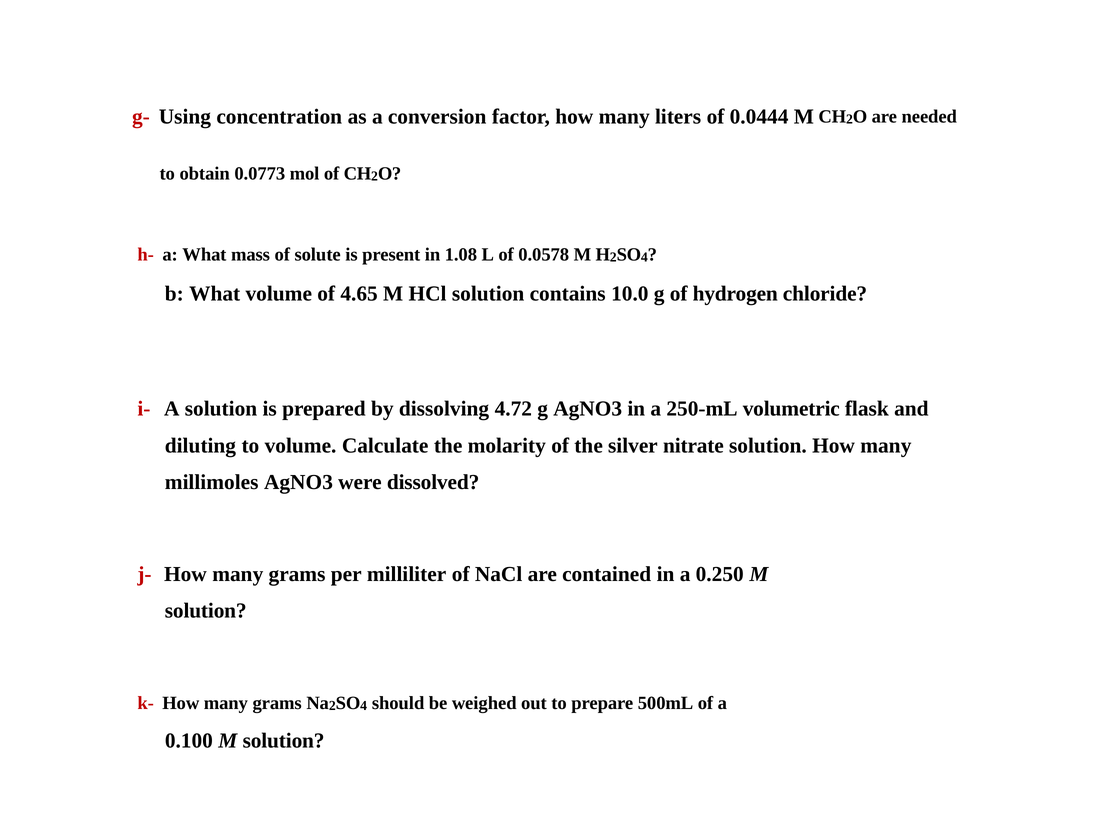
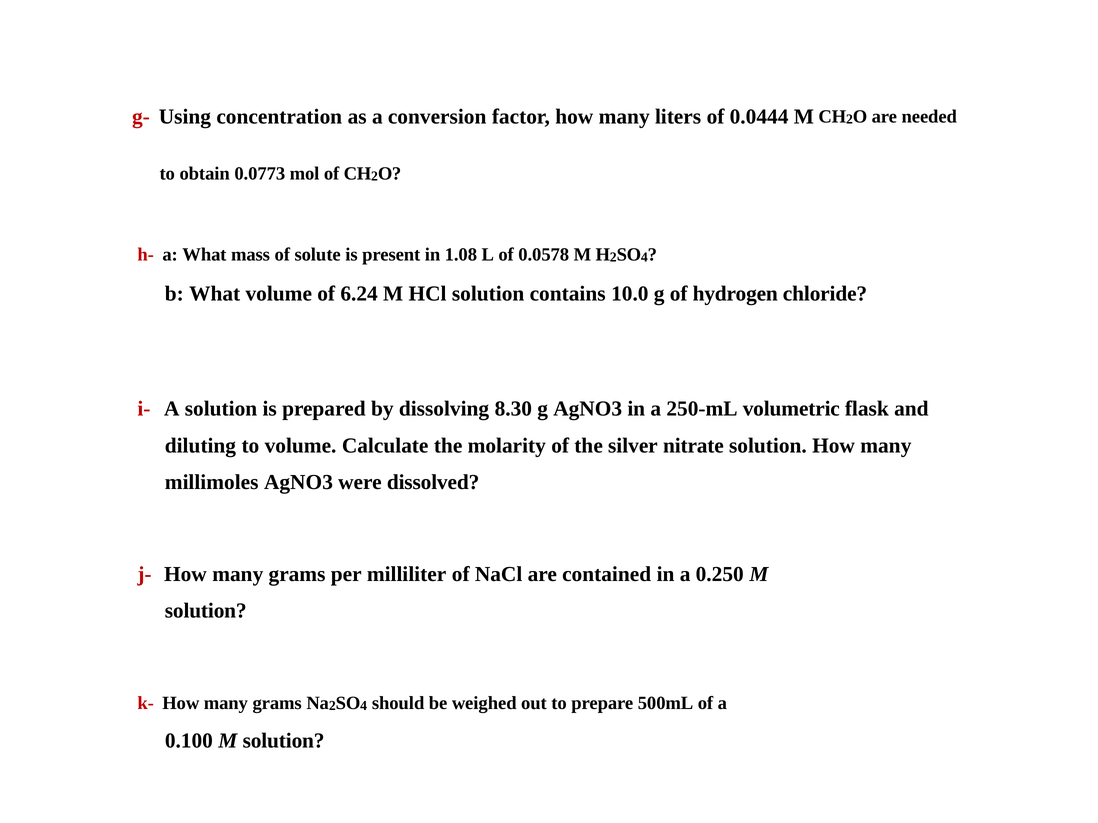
4.65: 4.65 -> 6.24 (359, 294)
4.72: 4.72 -> 8.30 (513, 409)
